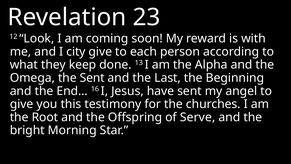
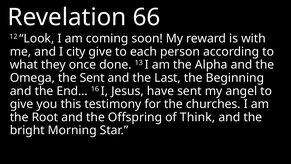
23: 23 -> 66 (147, 17)
keep: keep -> once (83, 65)
Serve: Serve -> Think (198, 117)
